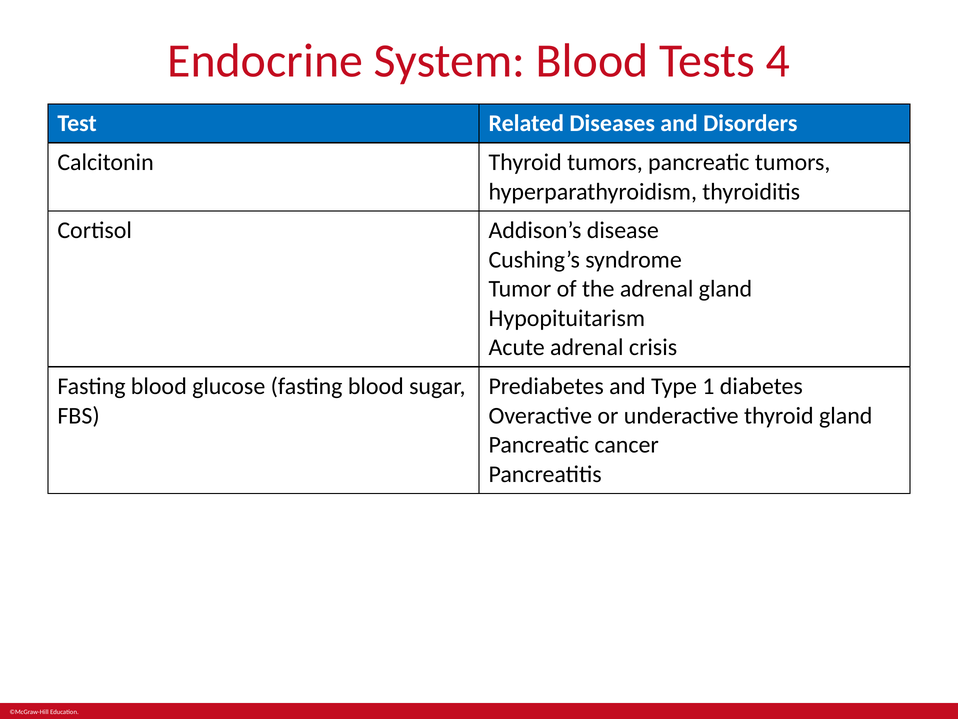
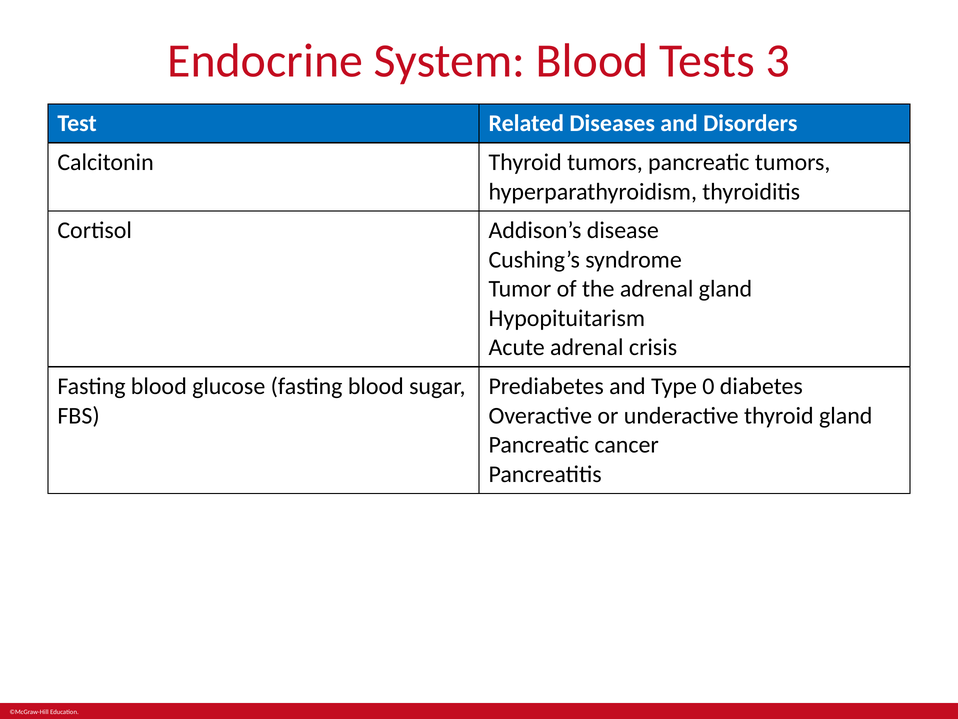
4: 4 -> 3 (778, 61)
1: 1 -> 0 (708, 386)
